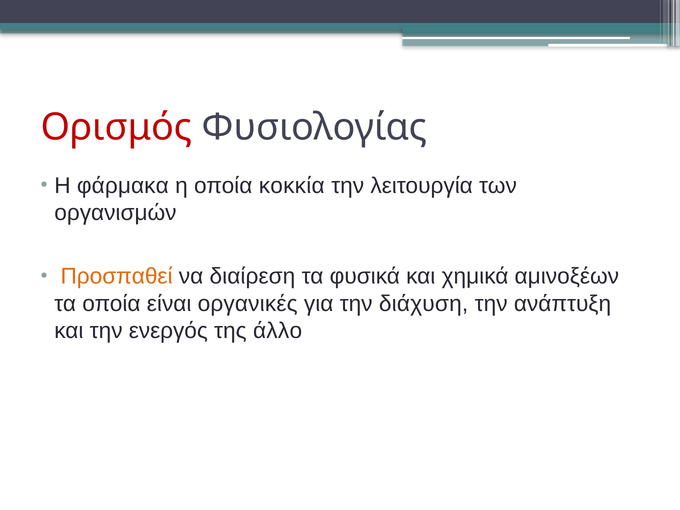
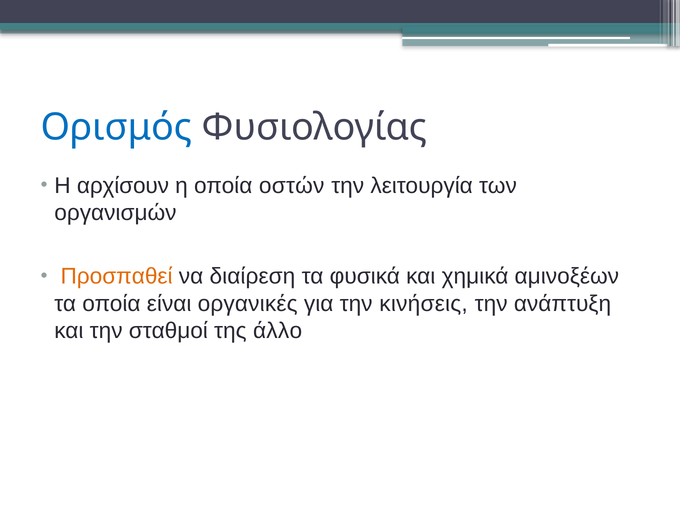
Ορισμός colour: red -> blue (116, 127)
φάρμακα: φάρμακα -> αρχίσουν (123, 186)
κοκκία: κοκκία -> οστών (292, 186)
διάχυση: διάχυση -> κινήσεις (424, 304)
ενεργός: ενεργός -> σταθμοί (168, 331)
